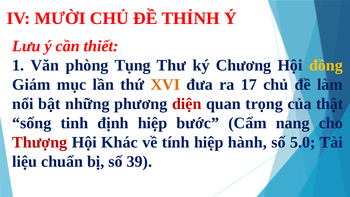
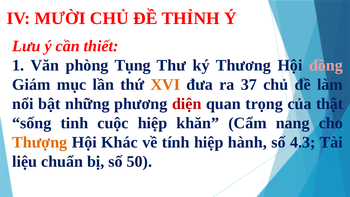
Chương: Chương -> Thương (243, 65)
đồng colour: yellow -> pink (326, 65)
17: 17 -> 37 (249, 85)
định: định -> cuộc (113, 123)
bước: bước -> khăn (198, 123)
Thượng colour: red -> orange (40, 142)
5.0: 5.0 -> 4.3 (303, 142)
39: 39 -> 50 (139, 161)
